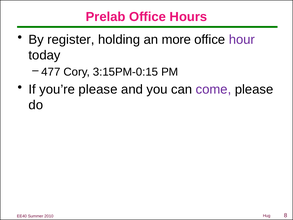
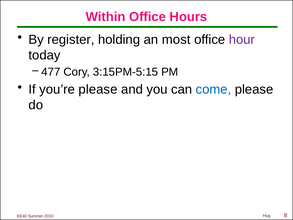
Prelab: Prelab -> Within (106, 17)
more: more -> most (176, 39)
3:15PM-0:15: 3:15PM-0:15 -> 3:15PM-5:15 (126, 72)
come colour: purple -> blue (214, 89)
